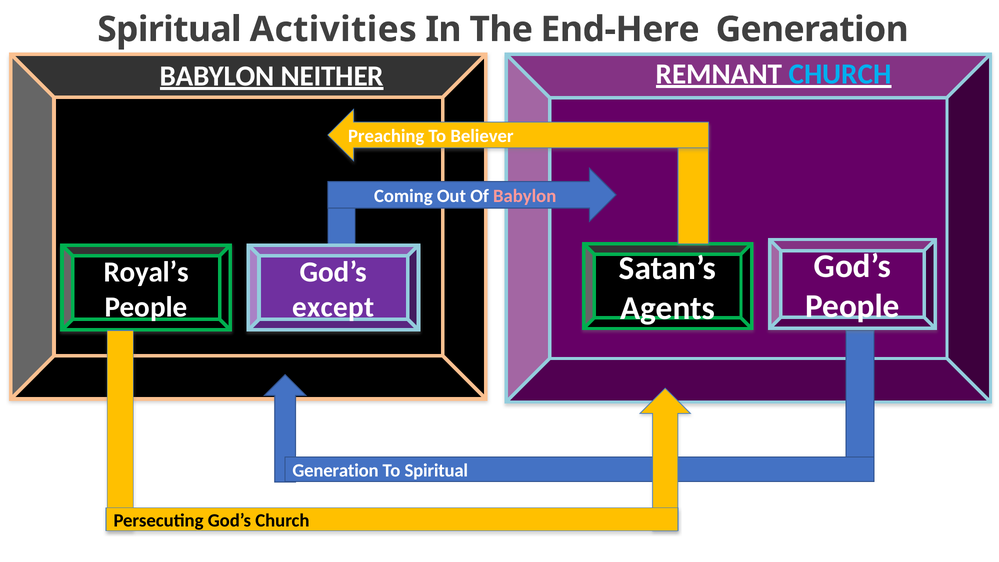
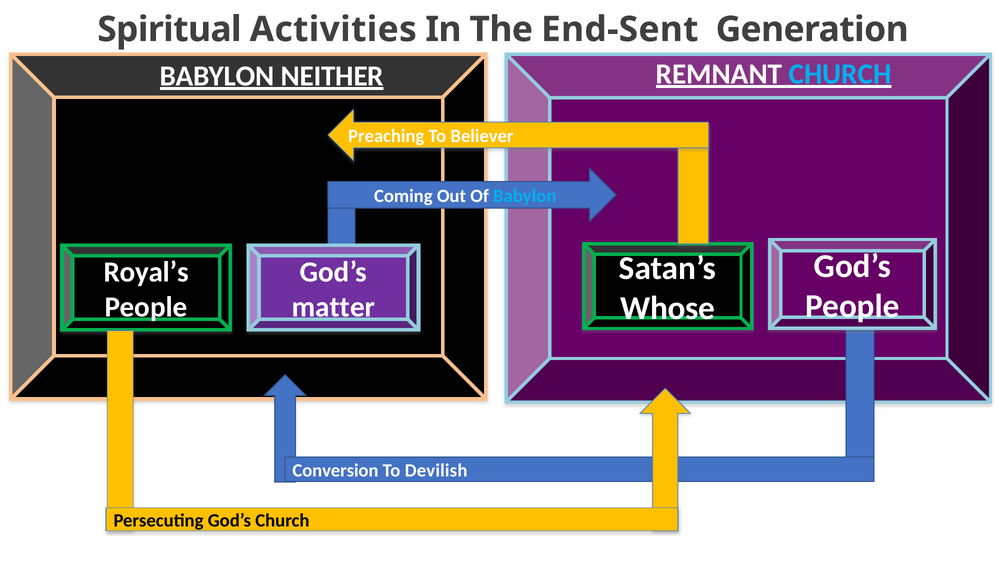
End-Here: End-Here -> End-Sent (620, 29)
Babylon colour: pink -> light blue (525, 196)
Agents: Agents -> Whose (668, 308)
except: except -> matter (333, 307)
Generation: Generation -> Conversion (335, 471)
To Spiritual: Spiritual -> Devilish (436, 471)
